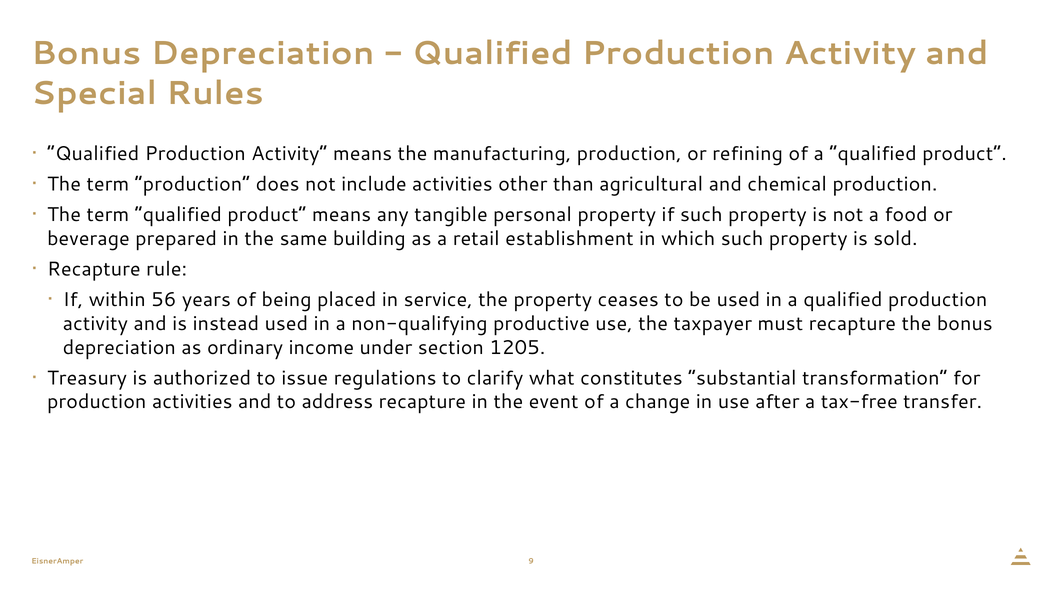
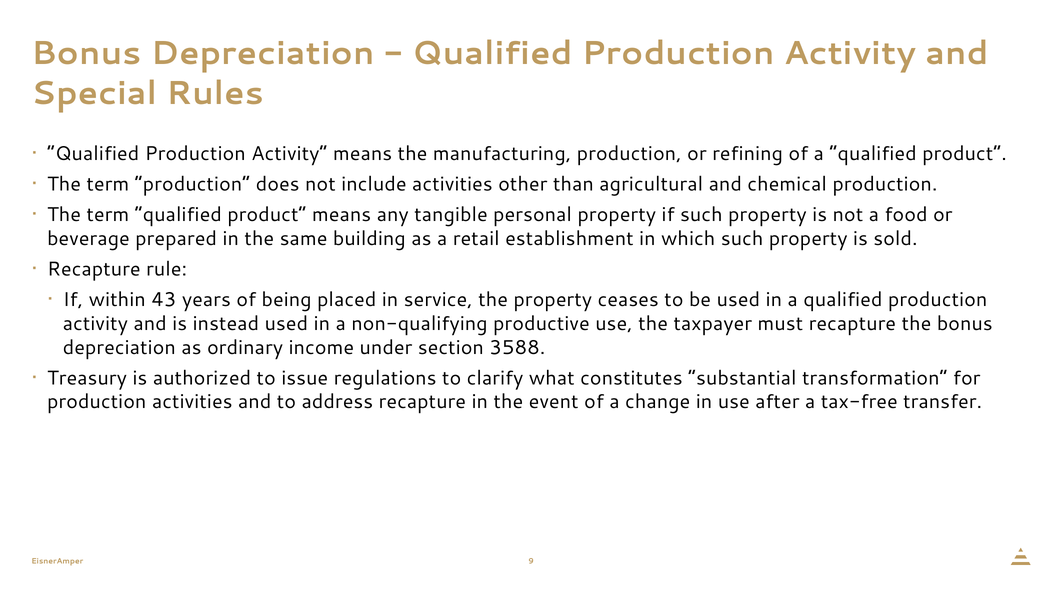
56: 56 -> 43 (164, 300)
1205: 1205 -> 3588 (517, 348)
